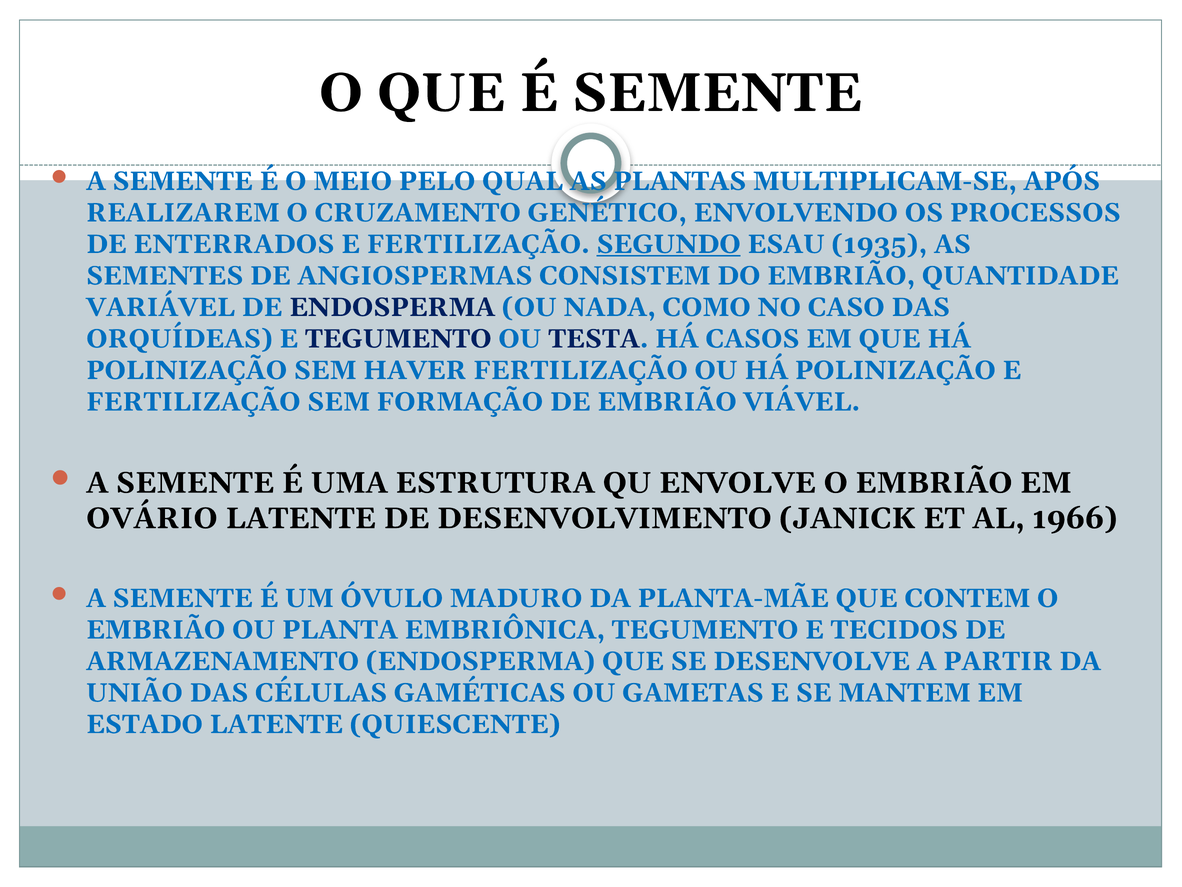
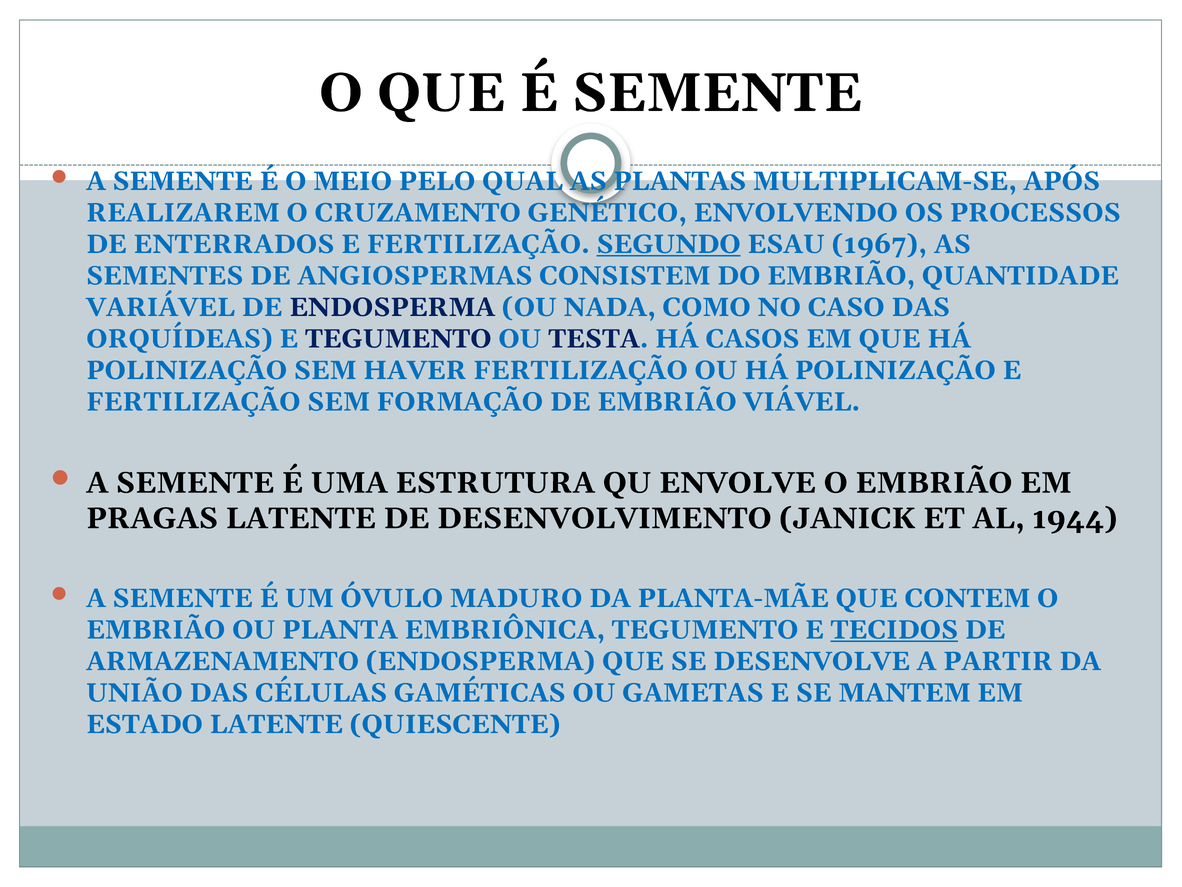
1935: 1935 -> 1967 (879, 244)
OVÁRIO: OVÁRIO -> PRAGAS (152, 518)
1966: 1966 -> 1944 (1075, 518)
TECIDOS underline: none -> present (894, 629)
